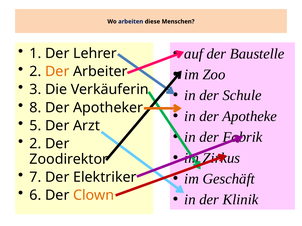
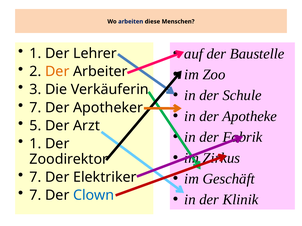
8: 8 -> 7 (35, 108)
2: 2 -> 1 (35, 144)
6: 6 -> 7 (35, 196)
Clown colour: orange -> blue (94, 196)
